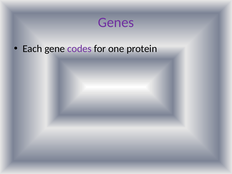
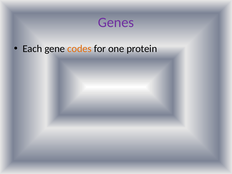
codes colour: purple -> orange (79, 49)
